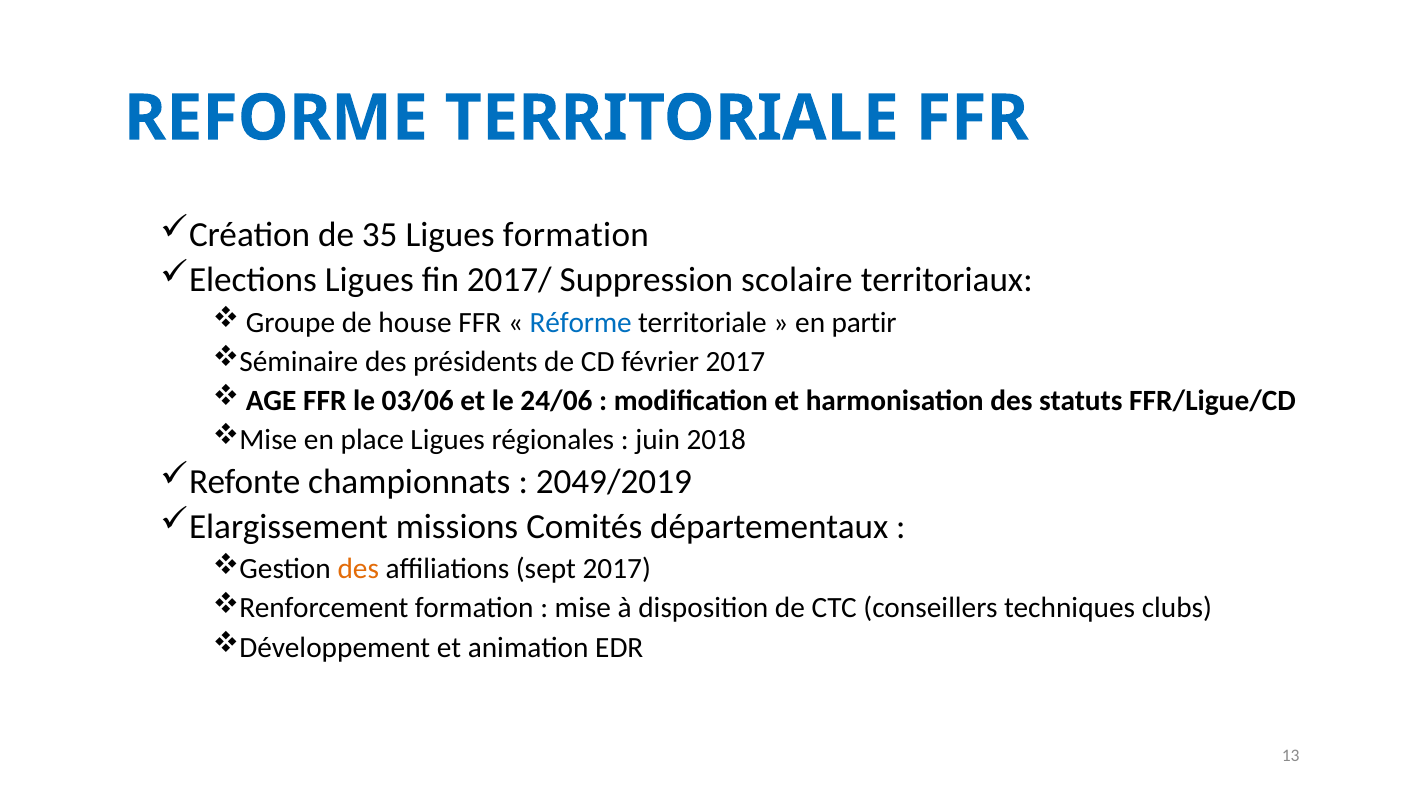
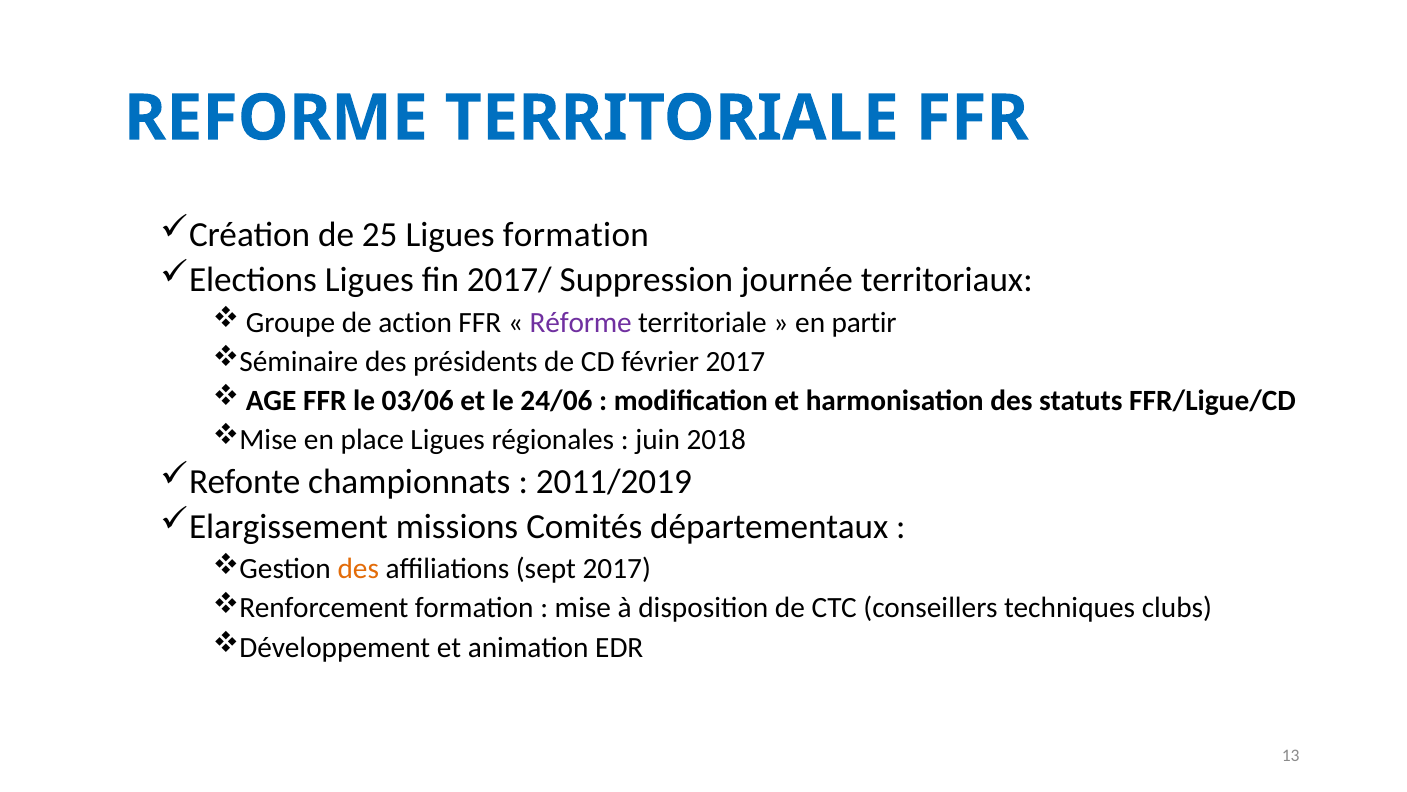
35: 35 -> 25 (380, 235)
scolaire: scolaire -> journée (797, 280)
house: house -> action (415, 322)
Réforme colour: blue -> purple (581, 322)
2049/2019: 2049/2019 -> 2011/2019 (614, 481)
